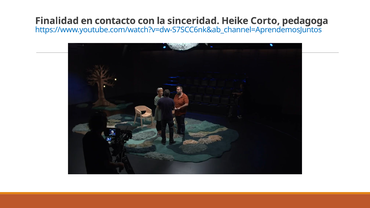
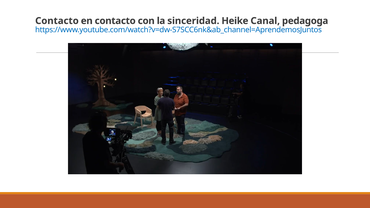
Finalidad: Finalidad -> Contacto (57, 21)
Corto: Corto -> Canal (265, 21)
